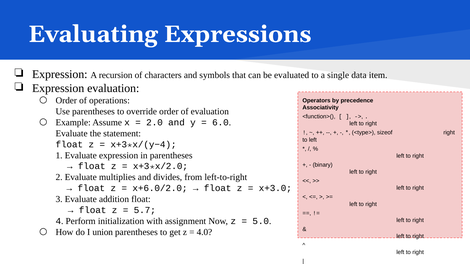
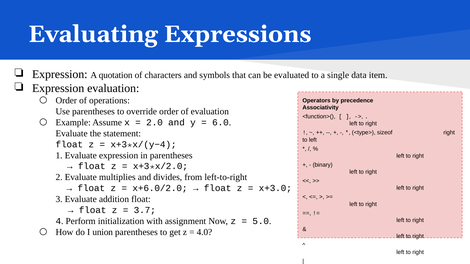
recursion: recursion -> quotation (116, 75)
5.7: 5.7 -> 3.7 (145, 210)
